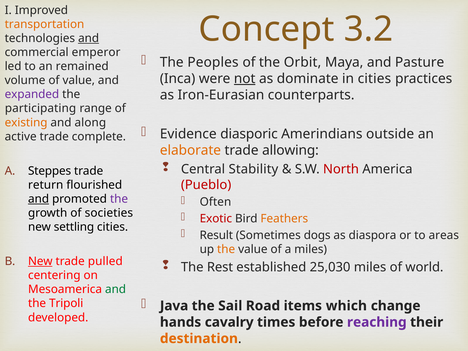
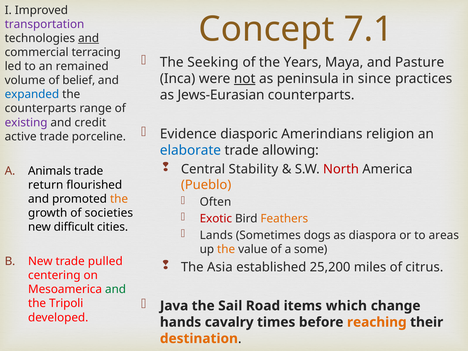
3.2: 3.2 -> 7.1 (368, 29)
transportation colour: orange -> purple (44, 24)
emperor: emperor -> terracing (96, 52)
Peoples: Peoples -> Seeking (213, 62)
Orbit: Orbit -> Years (303, 62)
dominate: dominate -> peninsula (308, 79)
in cities: cities -> since (374, 79)
of value: value -> belief (79, 80)
expanded colour: purple -> blue (32, 94)
Iron-Eurasian: Iron-Eurasian -> Jews-Eurasian (221, 95)
participating: participating -> counterparts (41, 108)
existing colour: orange -> purple (26, 122)
along: along -> credit (90, 122)
outside: outside -> religion (390, 134)
complete: complete -> porceline (99, 137)
elaborate colour: orange -> blue (190, 150)
Steppes: Steppes -> Animals (50, 171)
Pueblo colour: red -> orange (206, 185)
and underline: present -> none (39, 199)
the colour: purple -> orange (119, 199)
settling: settling -> difficult (74, 227)
Result: Result -> Lands (216, 235)
a miles: miles -> some (311, 249)
New underline: present -> none (40, 261)
Rest: Rest -> Asia (220, 267)
25,030: 25,030 -> 25,200 (330, 267)
world: world -> citrus (424, 267)
reaching colour: purple -> orange (377, 322)
